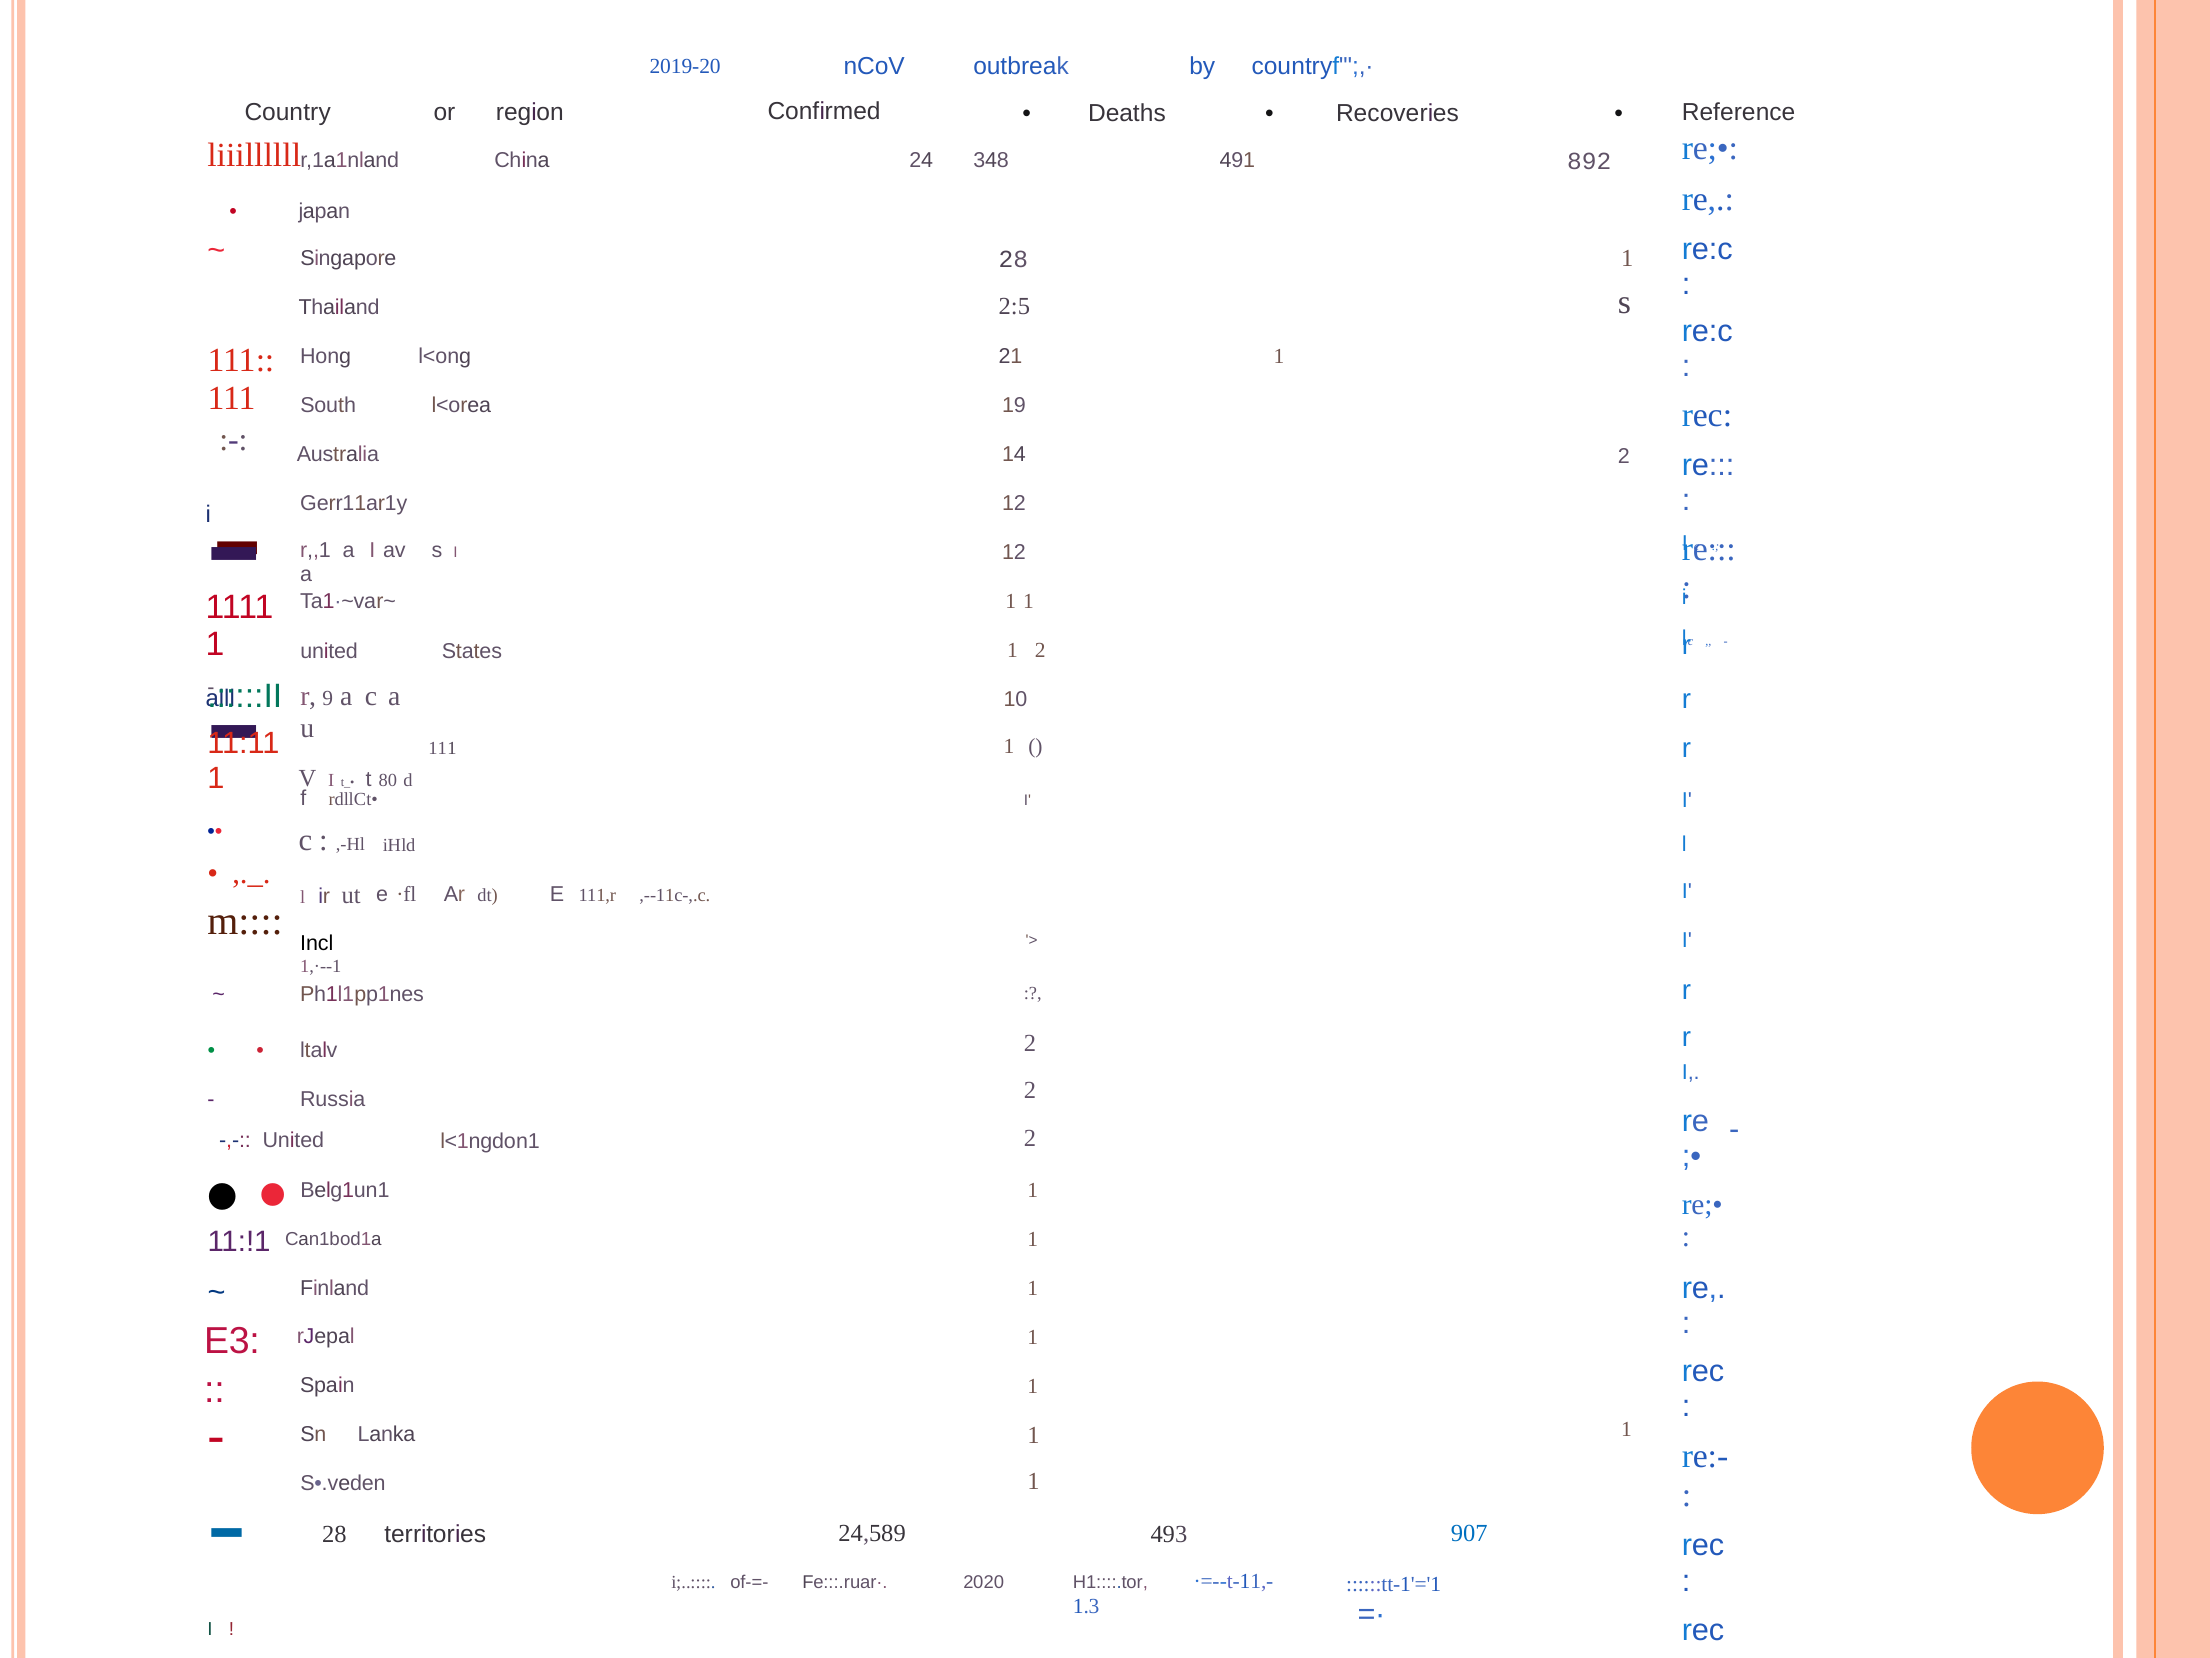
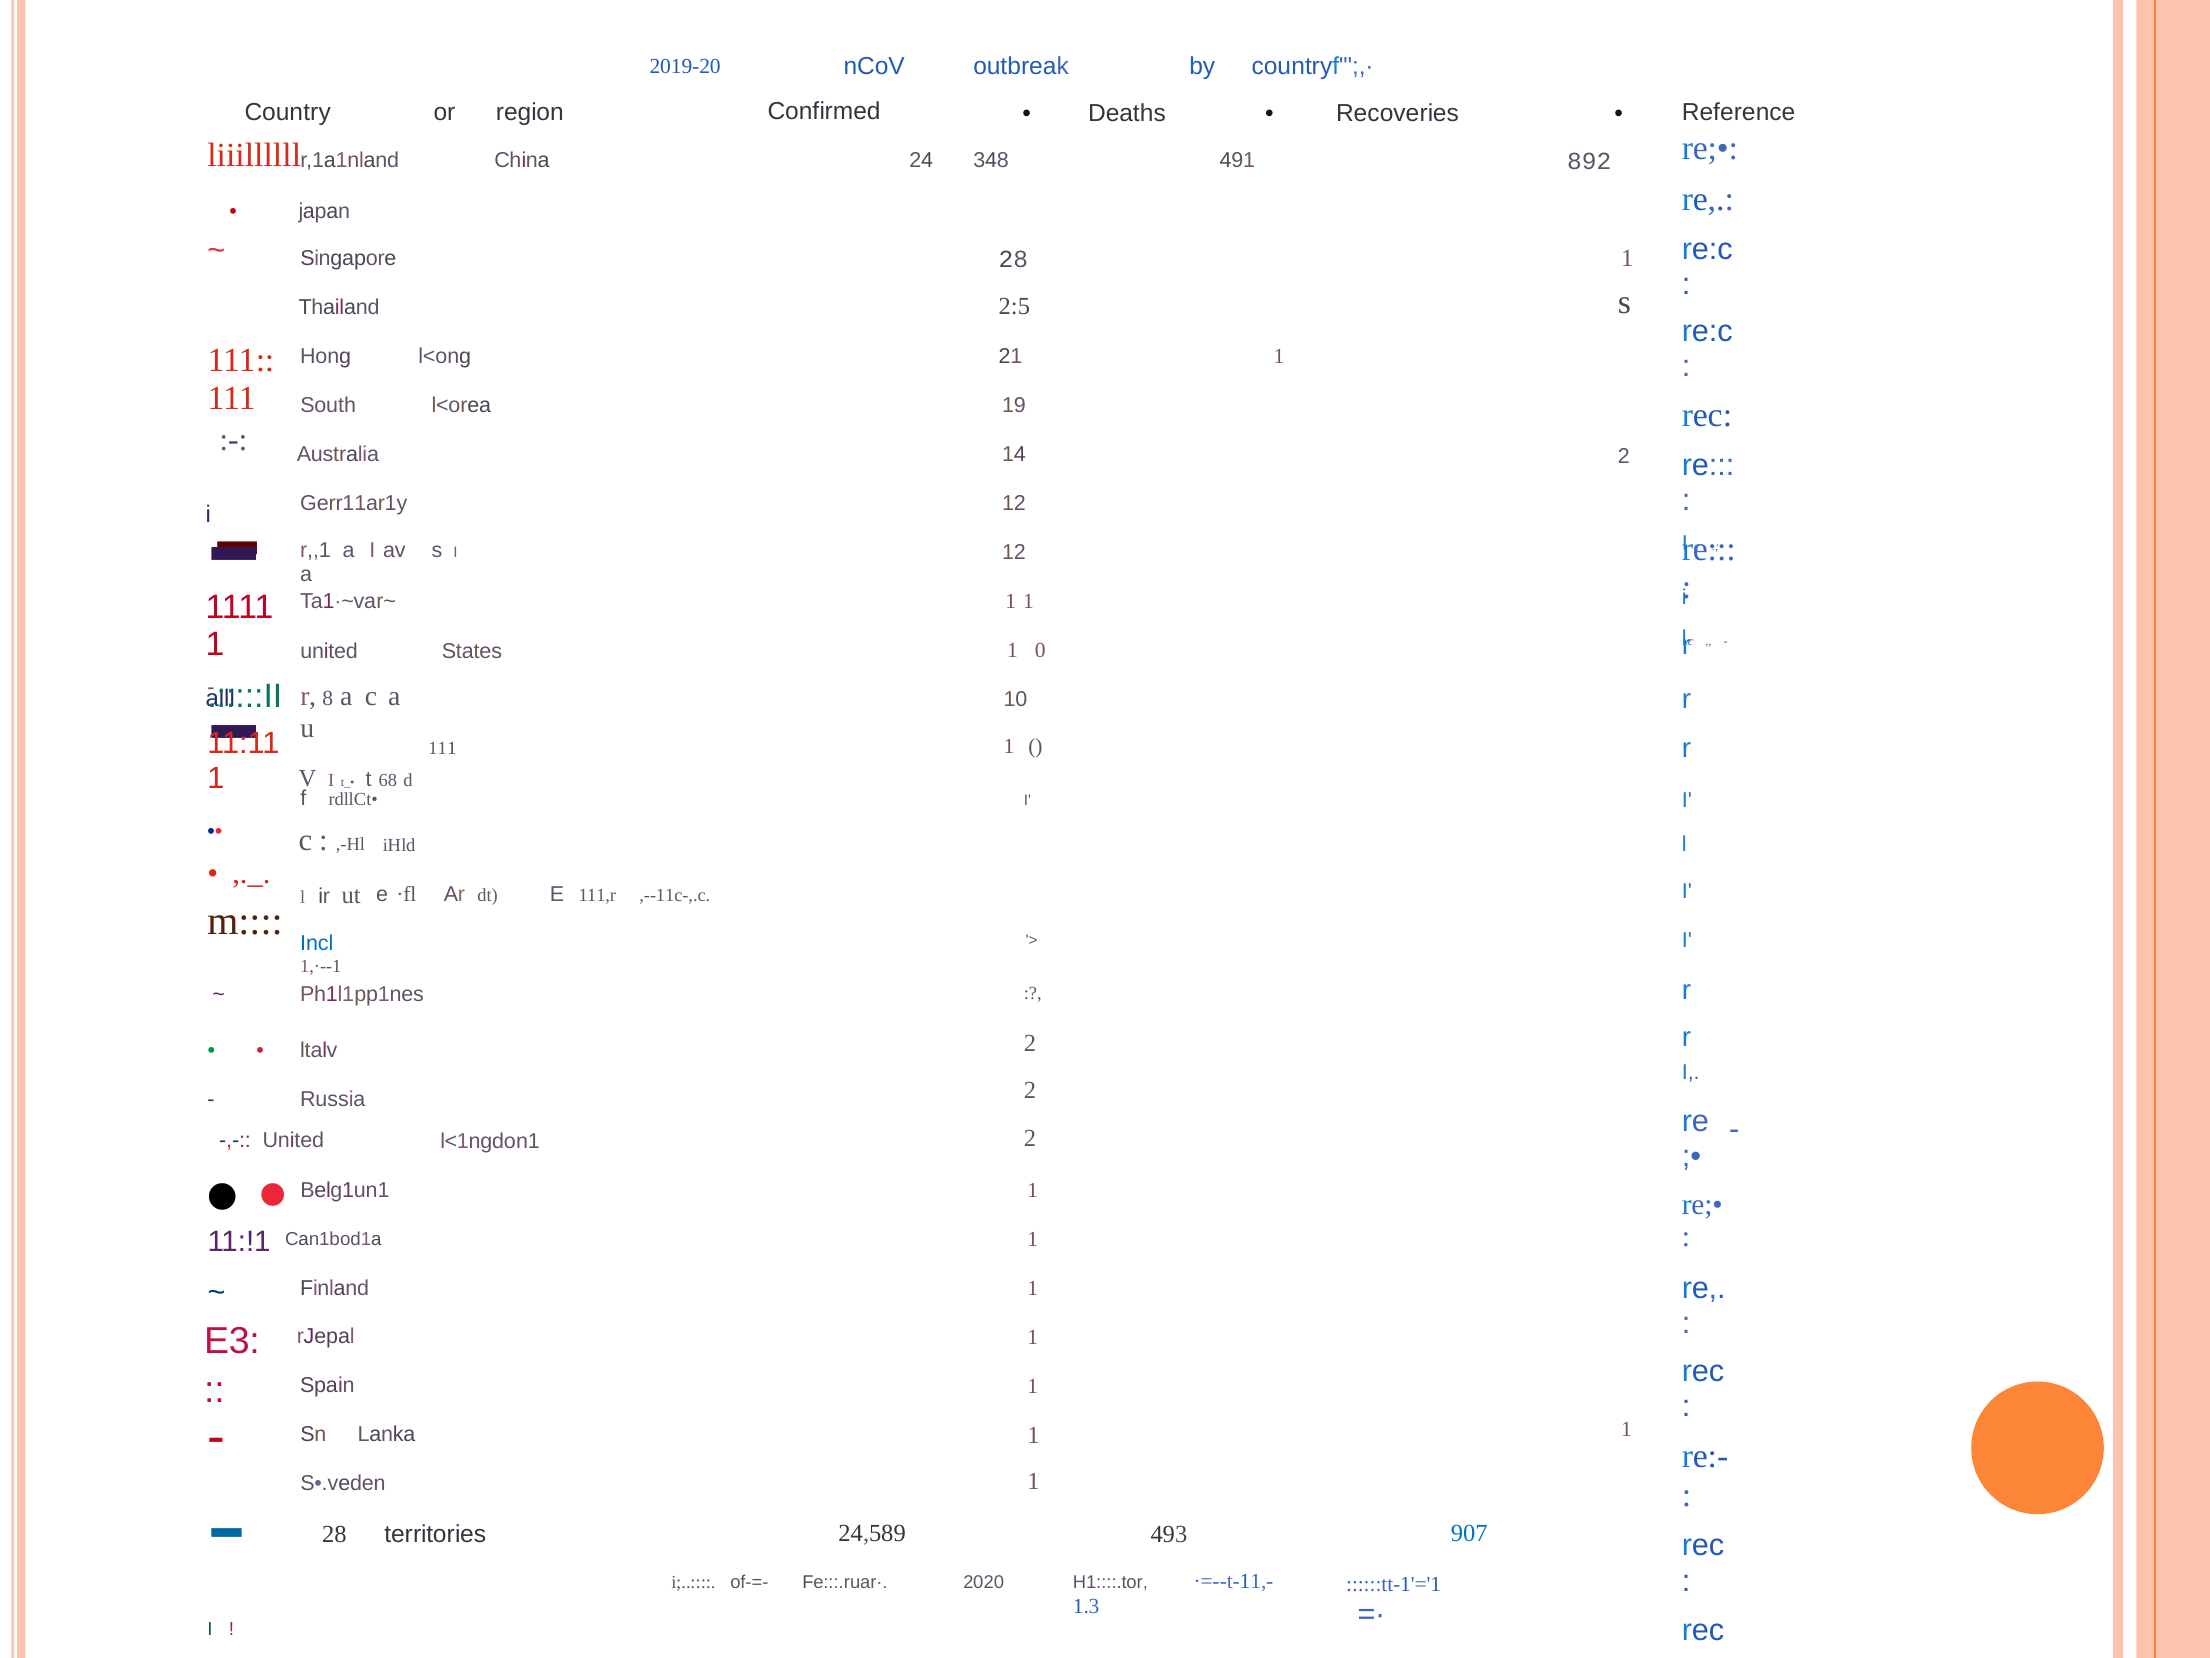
1 2: 2 -> 0 (1040, 650)
9: 9 -> 8 (328, 699)
80: 80 -> 68 (388, 780)
Incl colour: black -> blue (317, 943)
